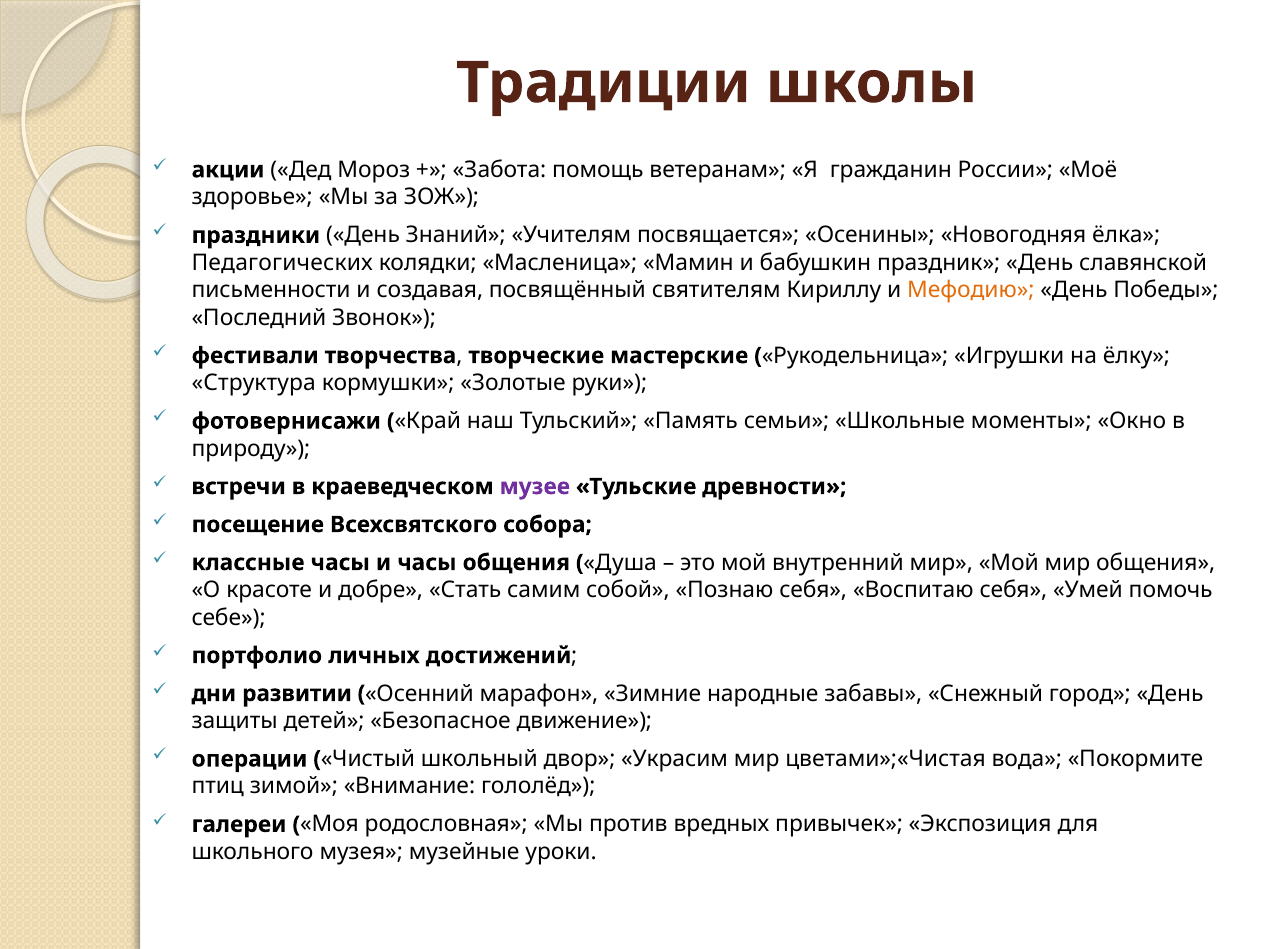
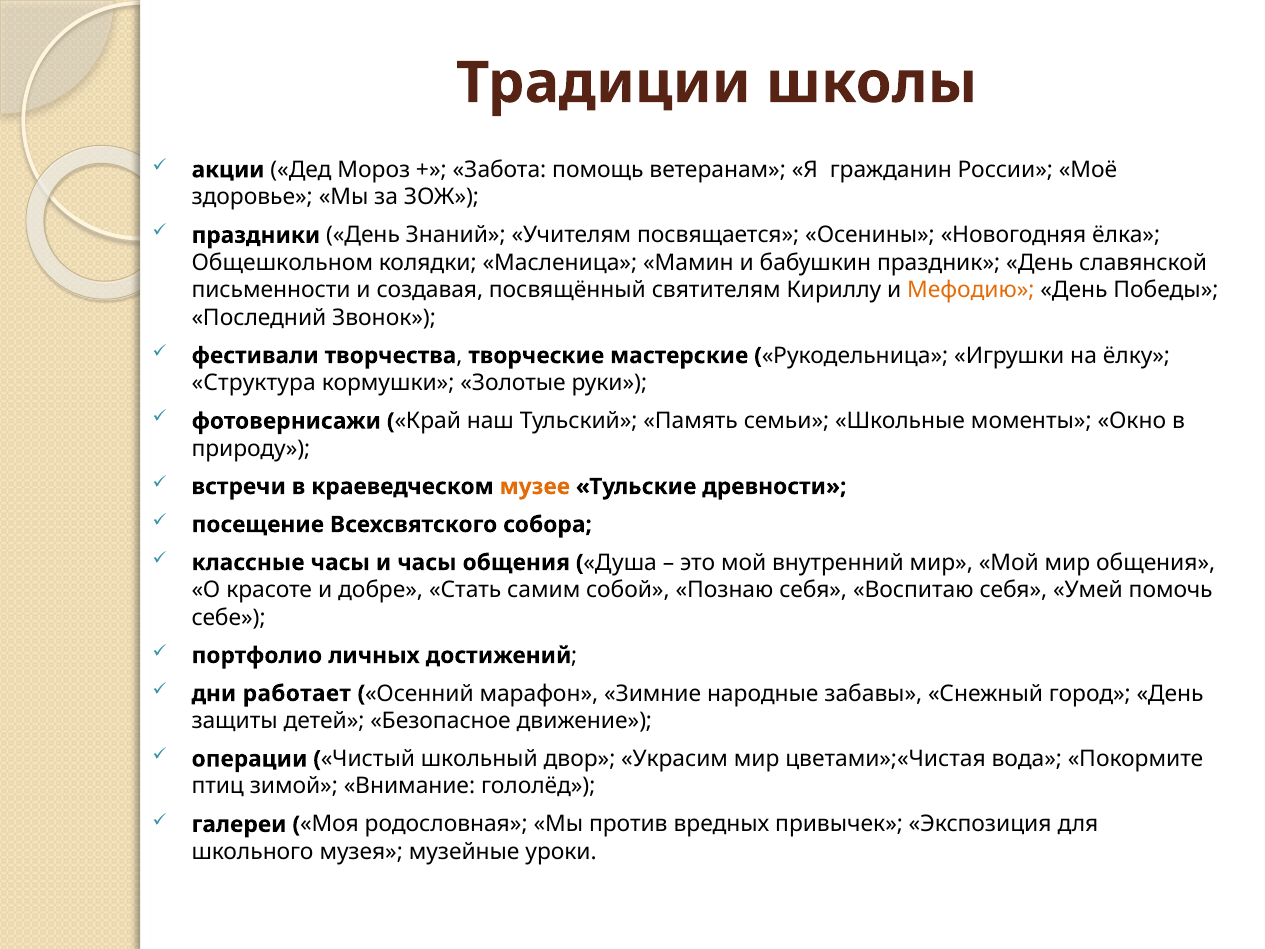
Педагогических: Педагогических -> Общешкольном (282, 263)
музее colour: purple -> orange (535, 486)
развитии: развитии -> работает (297, 693)
